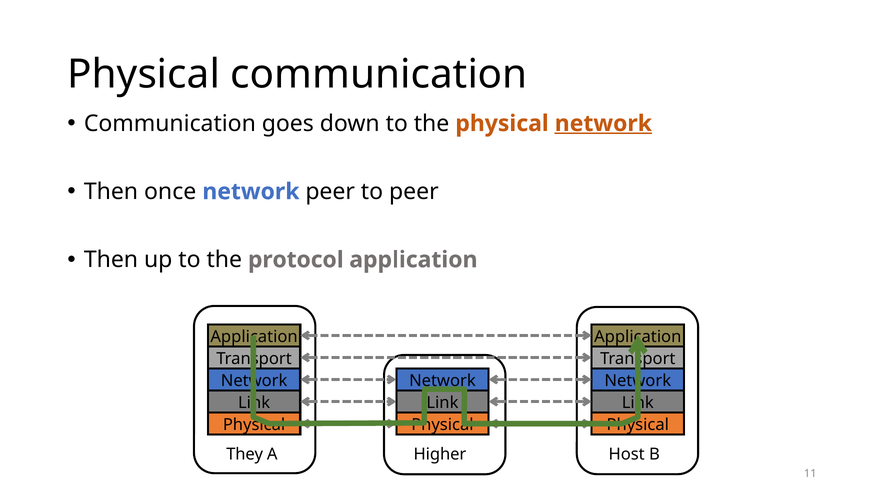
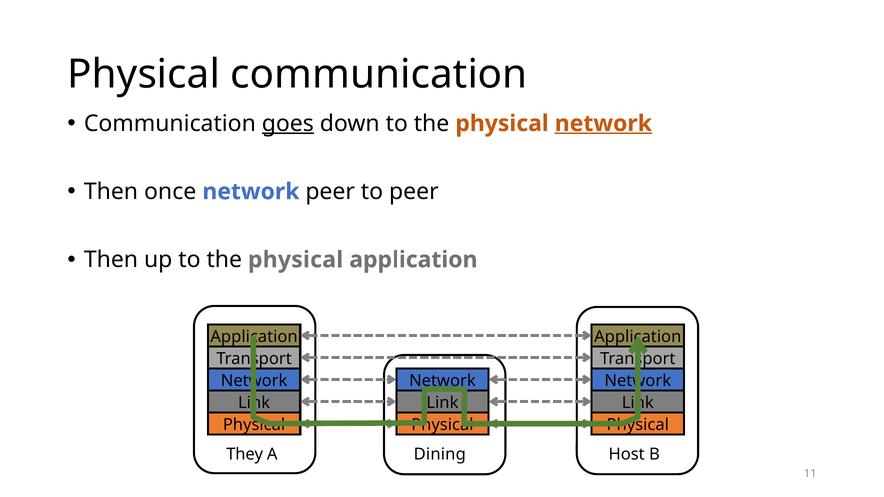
goes underline: none -> present (288, 124)
up to the protocol: protocol -> physical (296, 260)
Higher: Higher -> Dining (440, 454)
